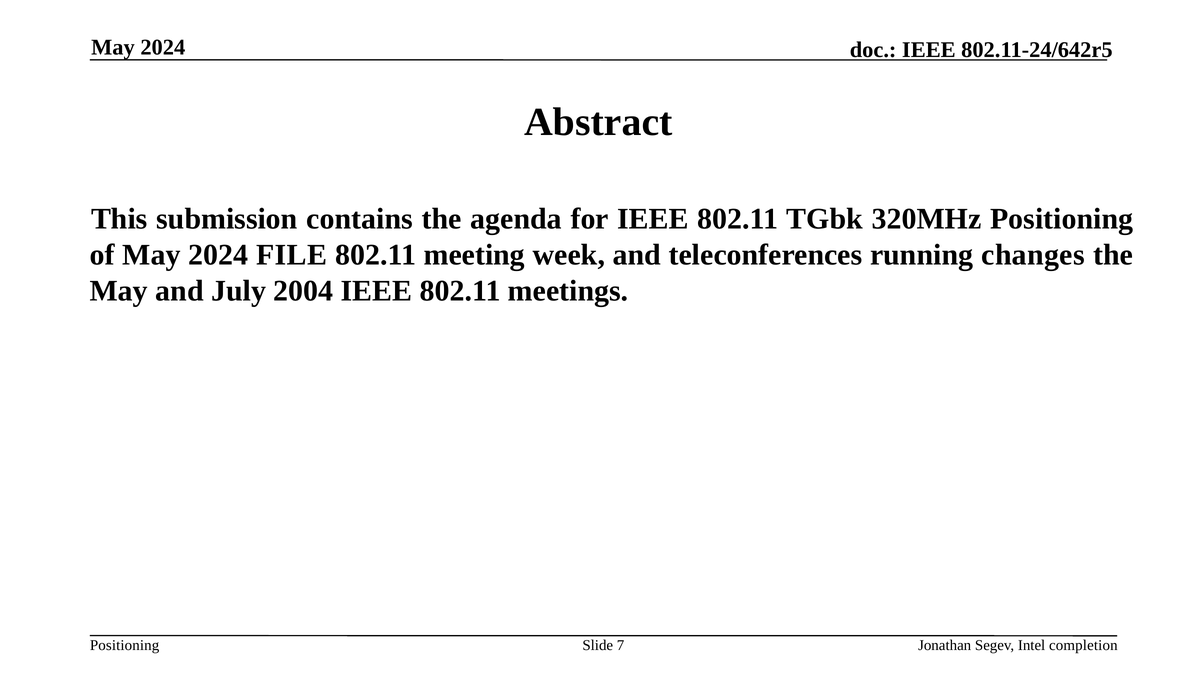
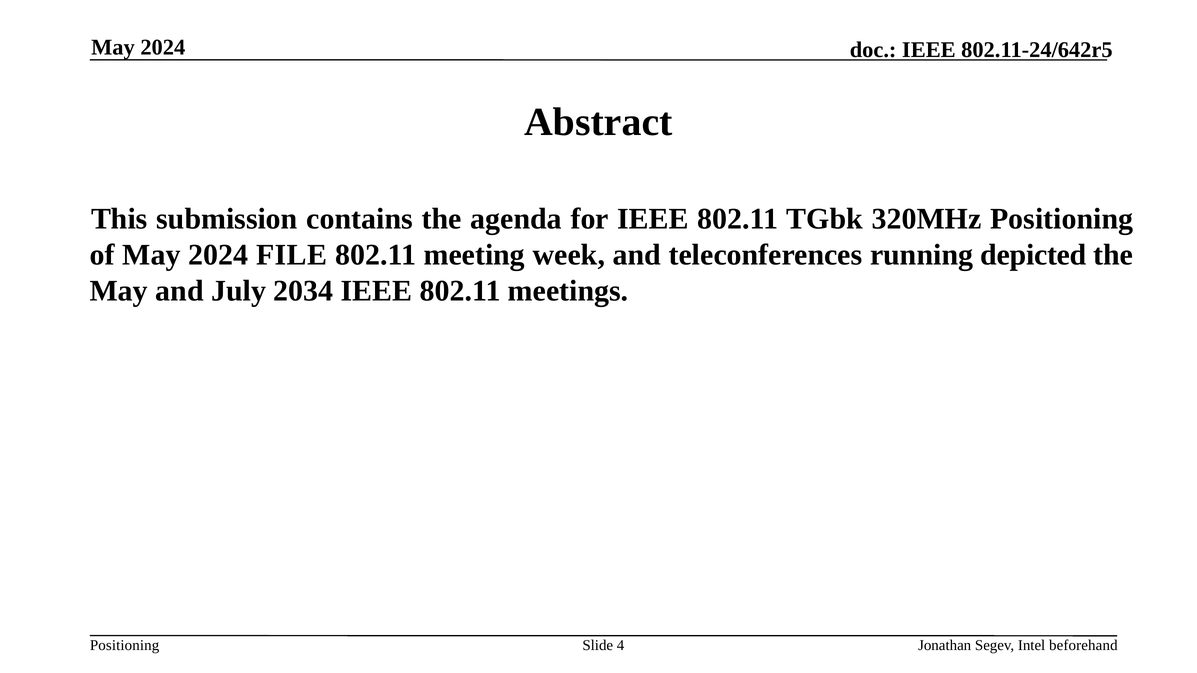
changes: changes -> depicted (1033, 255)
2004: 2004 -> 2034 (303, 291)
7: 7 -> 4 (621, 646)
completion: completion -> beforehand (1083, 646)
